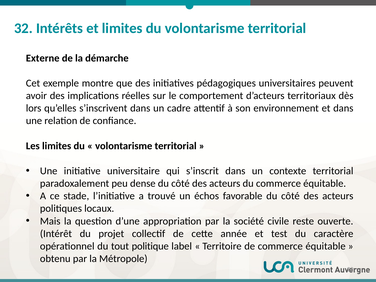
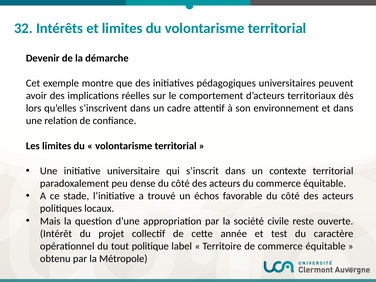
Externe: Externe -> Devenir (43, 58)
